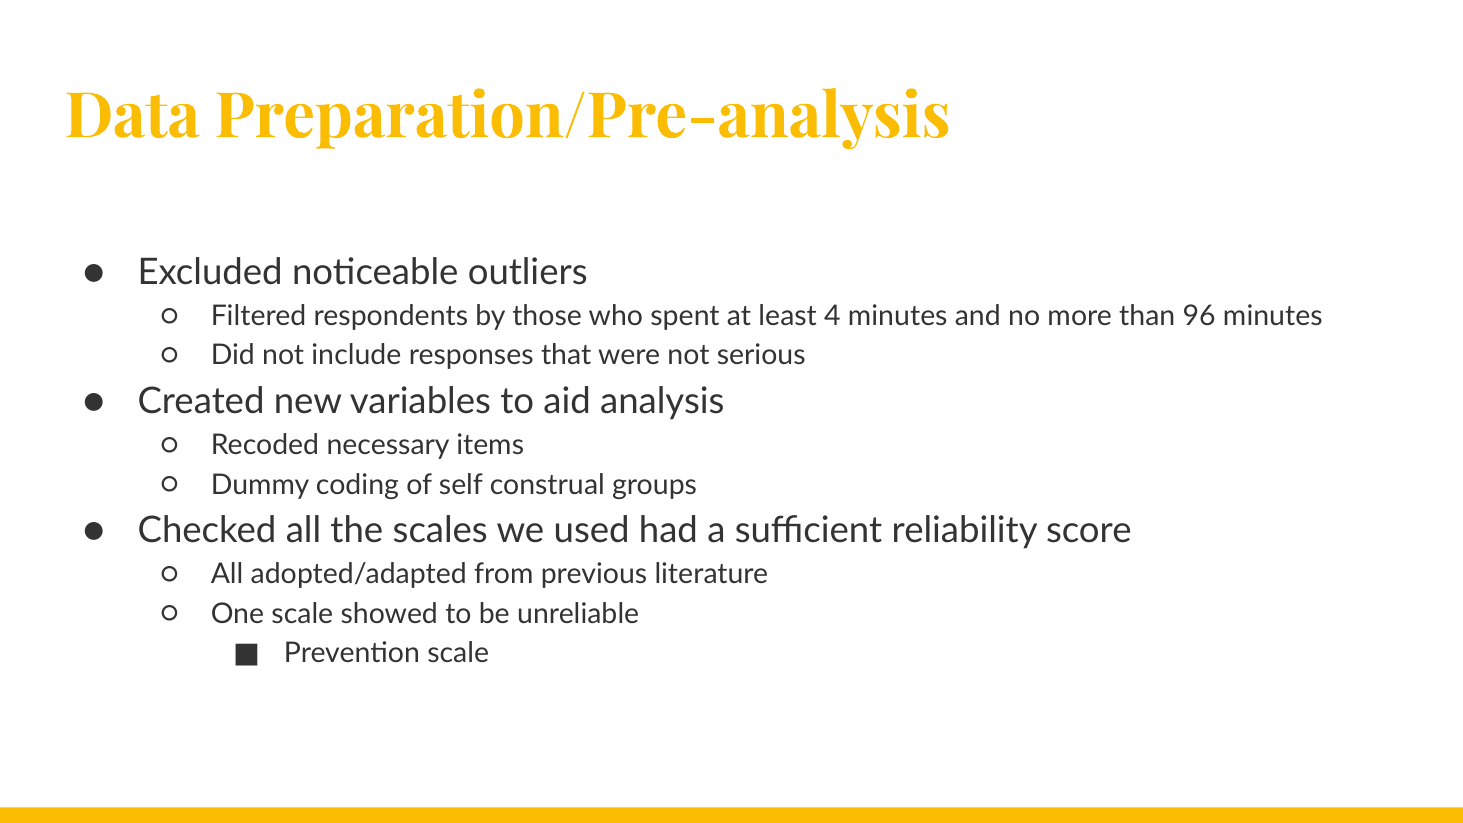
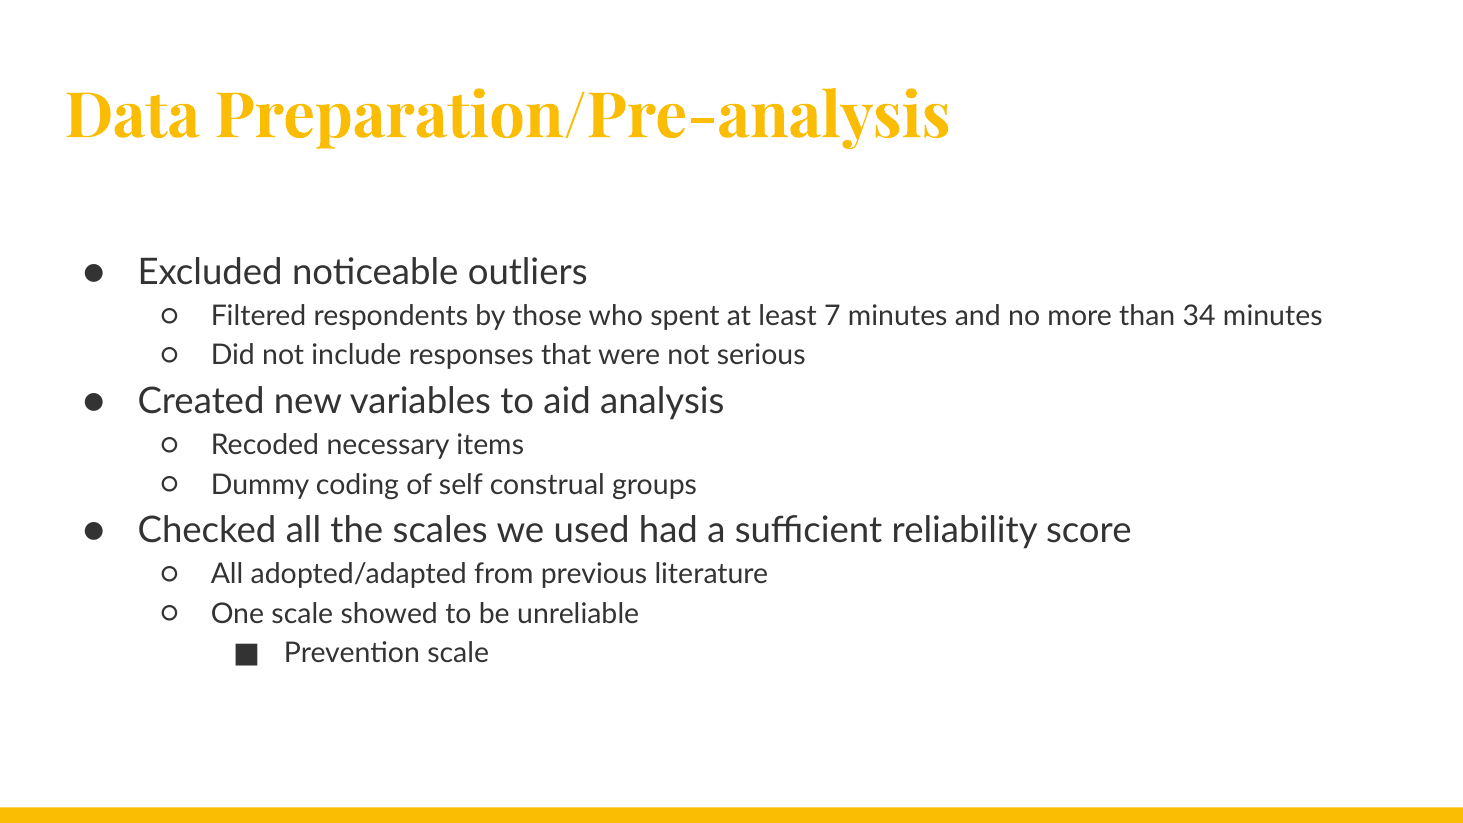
4: 4 -> 7 (832, 316)
96: 96 -> 34 (1199, 316)
